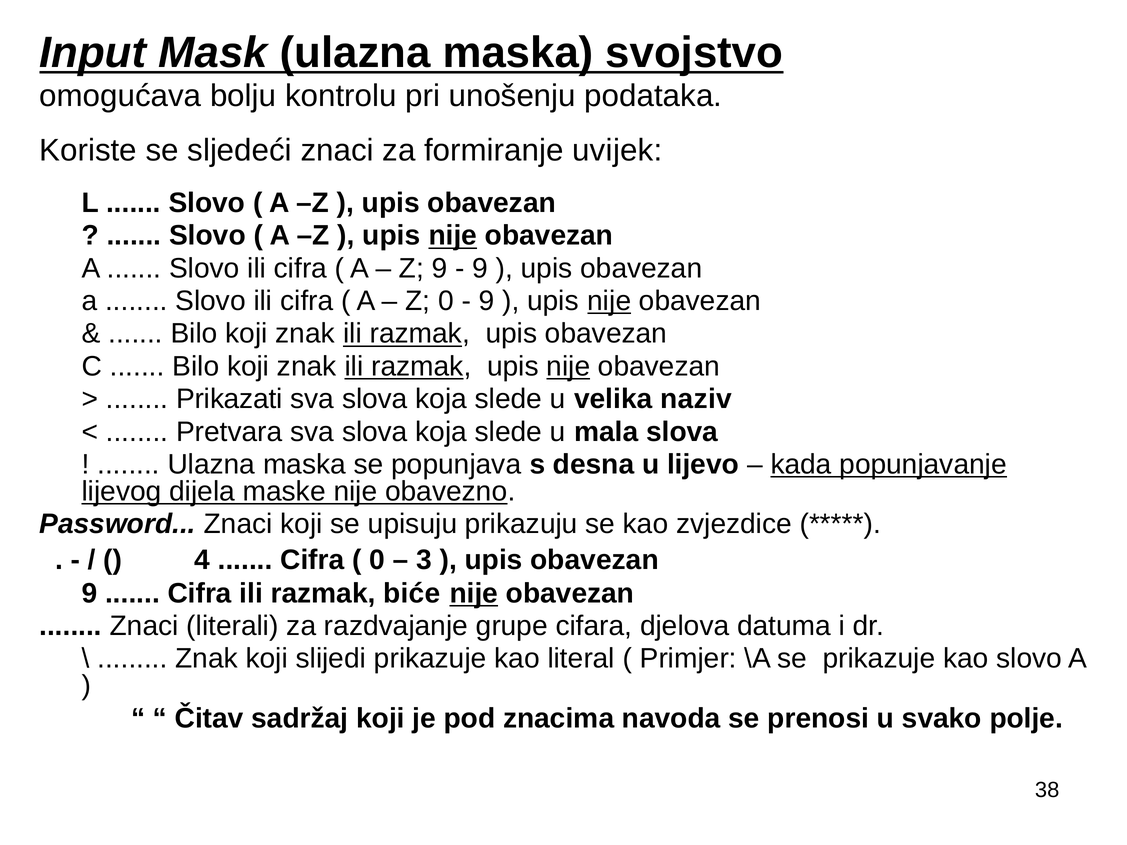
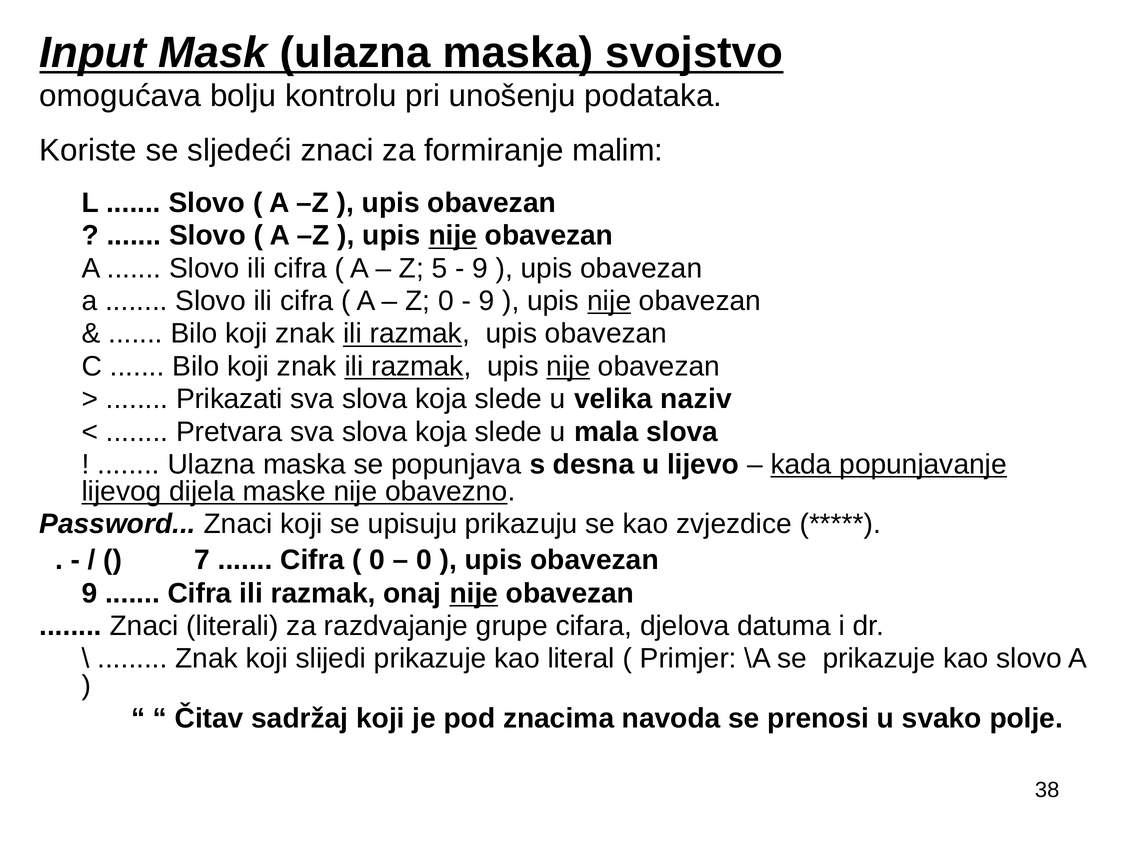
uvijek: uvijek -> malim (618, 150)
Z 9: 9 -> 5 (440, 268)
4: 4 -> 7 (202, 560)
3: 3 -> 0 (424, 560)
biće: biće -> onaj (412, 593)
